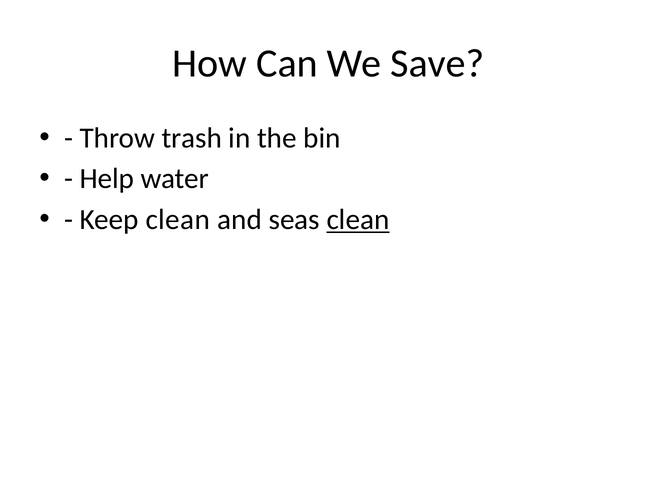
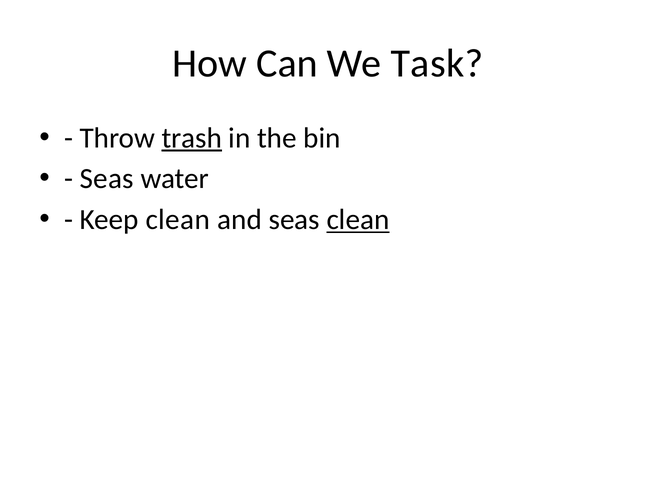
Save: Save -> Task (437, 64)
trash underline: none -> present (192, 138)
Help: Help -> Seas (107, 179)
